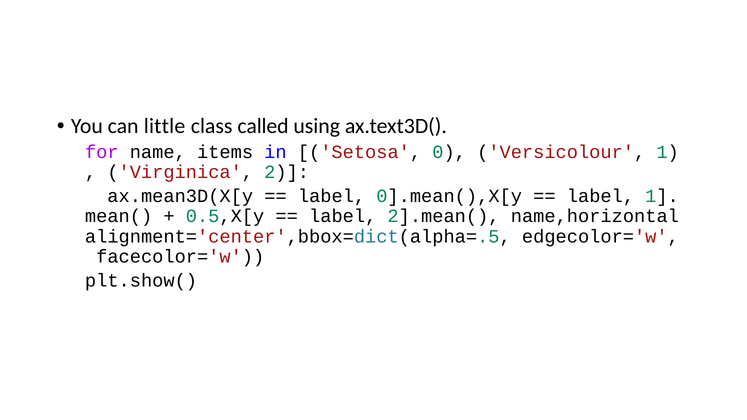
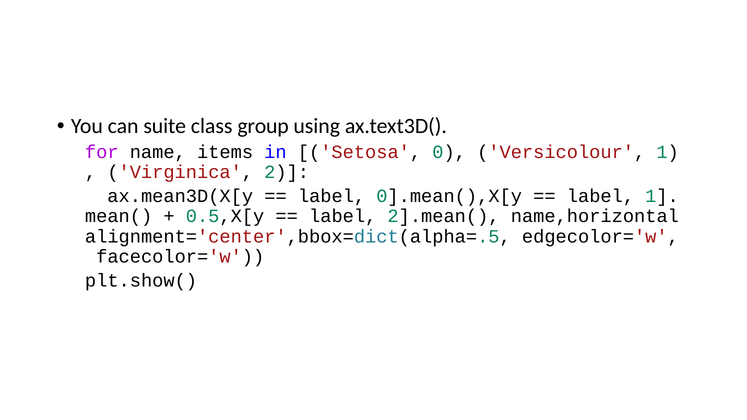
little: little -> suite (165, 126)
called: called -> group (263, 126)
